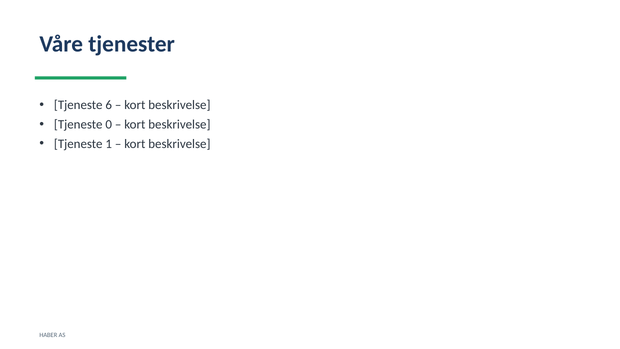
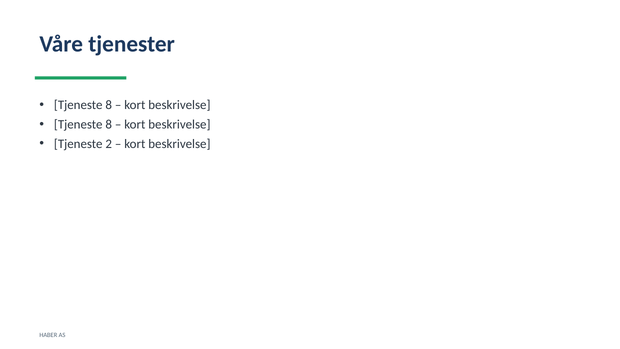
6: 6 -> 8 (109, 105)
0: 0 -> 8 (109, 124)
1: 1 -> 2 (109, 144)
